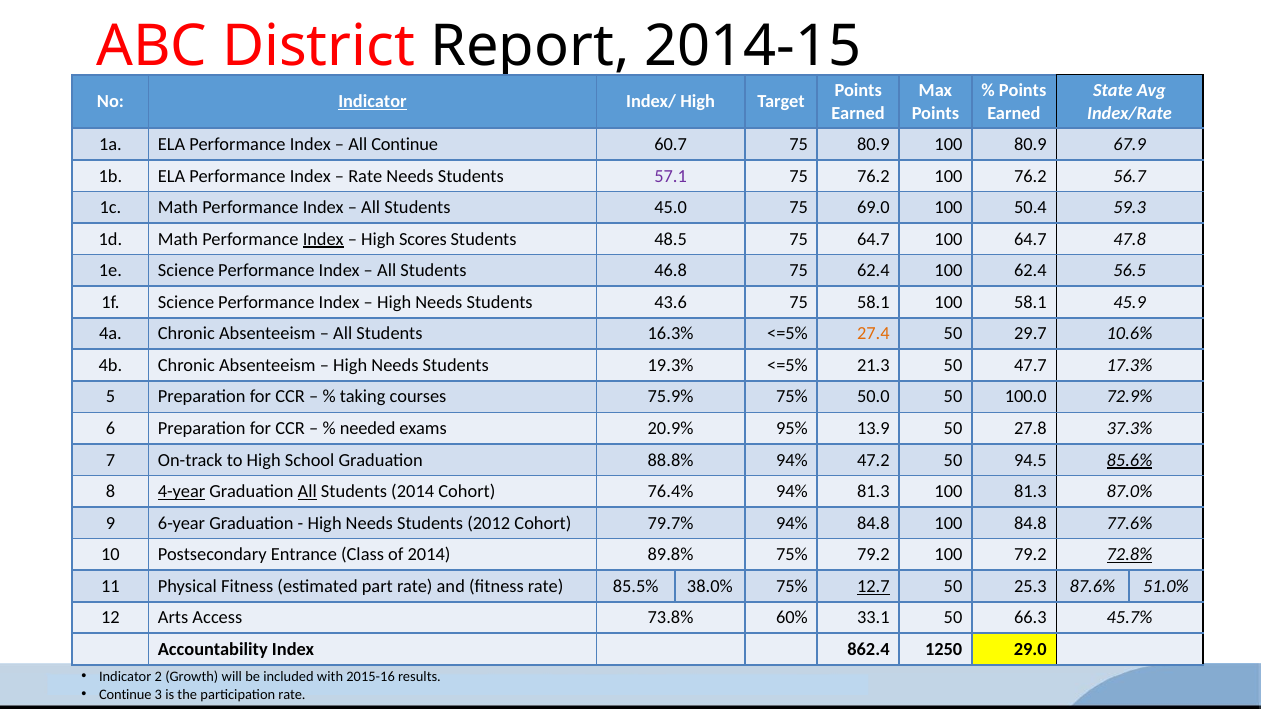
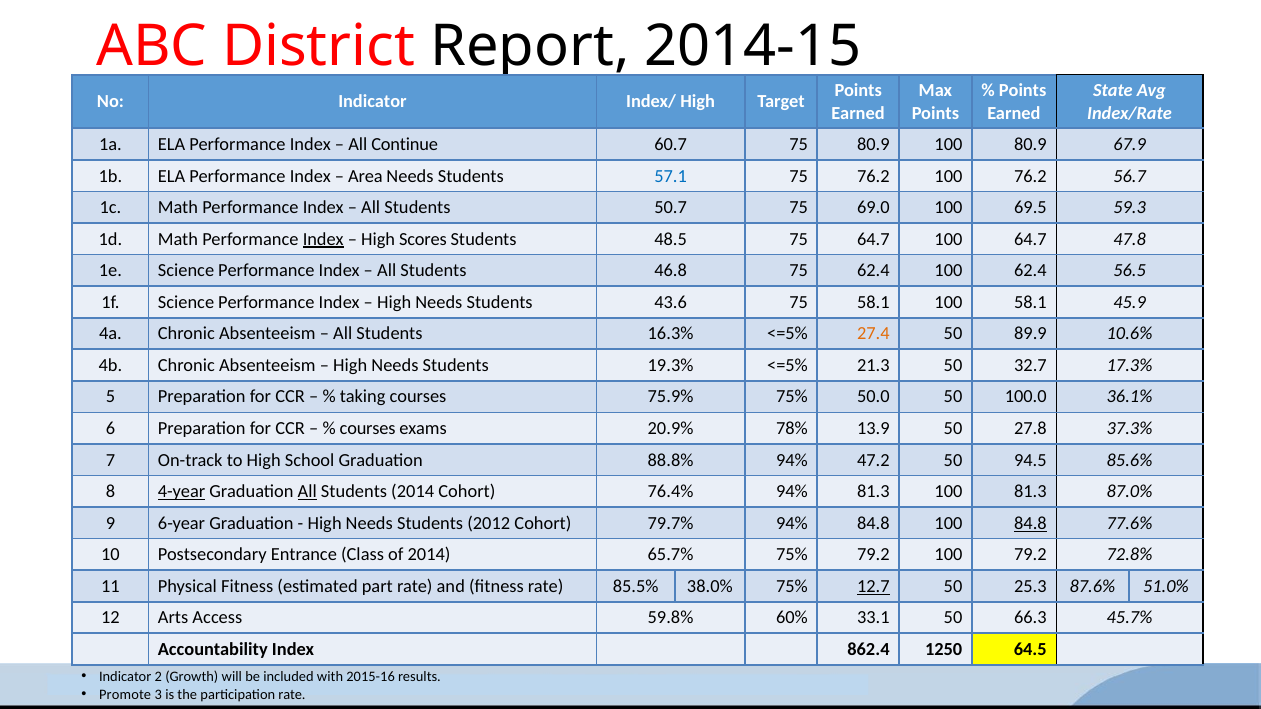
Indicator underline: present -> none (372, 102)
Rate: Rate -> Area (365, 176)
57.1 colour: purple -> blue (671, 176)
45.0: 45.0 -> 50.7 (671, 208)
50.4: 50.4 -> 69.5 (1030, 208)
29.7: 29.7 -> 89.9 (1030, 334)
47.7: 47.7 -> 32.7 (1030, 366)
72.9%: 72.9% -> 36.1% (1130, 397)
needed: needed -> courses (368, 429)
95%: 95% -> 78% (792, 429)
85.6% underline: present -> none (1130, 460)
84.8 underline: none -> present (1030, 523)
89.8%: 89.8% -> 65.7% (671, 555)
72.8% underline: present -> none (1130, 555)
73.8%: 73.8% -> 59.8% (671, 618)
29.0: 29.0 -> 64.5 (1030, 650)
Continue: Continue -> Promote (125, 695)
